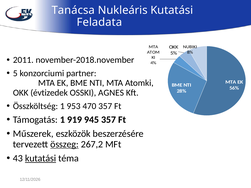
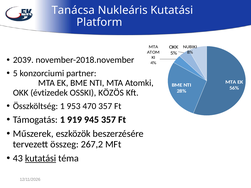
Feladata: Feladata -> Platform (99, 22)
2011: 2011 -> 2039 (23, 60)
AGNES: AGNES -> KÖZÖS (111, 93)
összeg underline: present -> none (65, 144)
